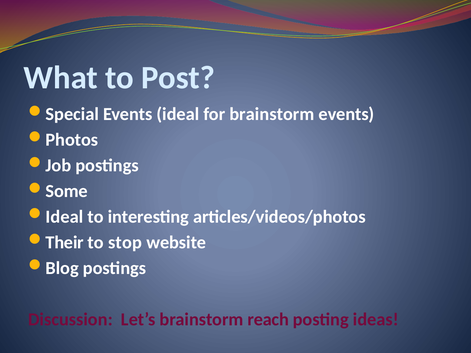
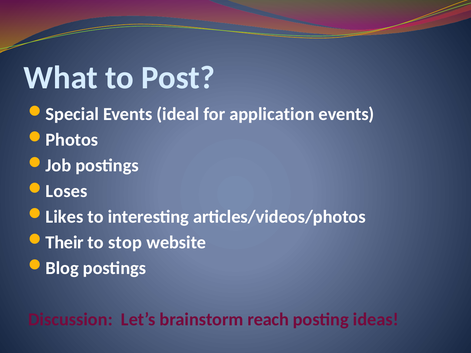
for brainstorm: brainstorm -> application (272, 114)
Some: Some -> Loses (67, 191)
Ideal: Ideal -> Likes (65, 217)
